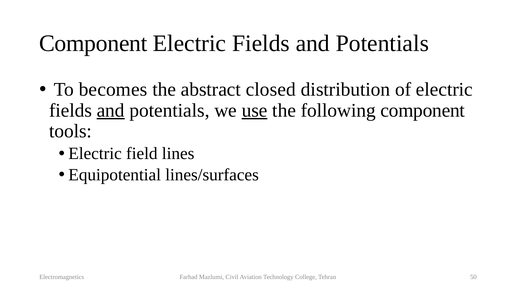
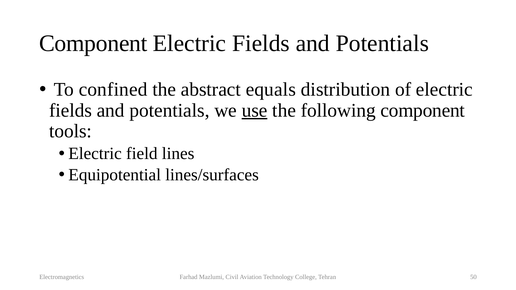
becomes: becomes -> confined (113, 90)
closed: closed -> equals (271, 90)
and underline: present -> none (111, 110)
